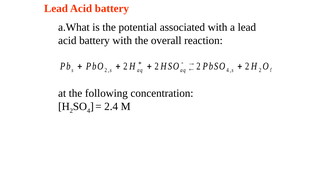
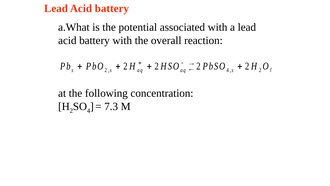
2.4: 2.4 -> 7.3 (111, 106)
